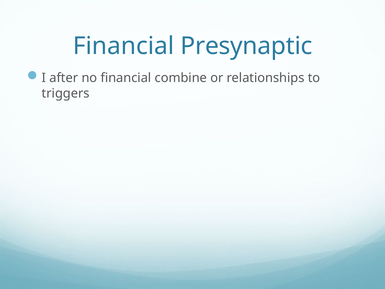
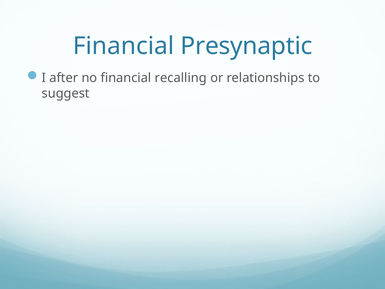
combine: combine -> recalling (181, 78)
triggers: triggers -> suggest (66, 93)
